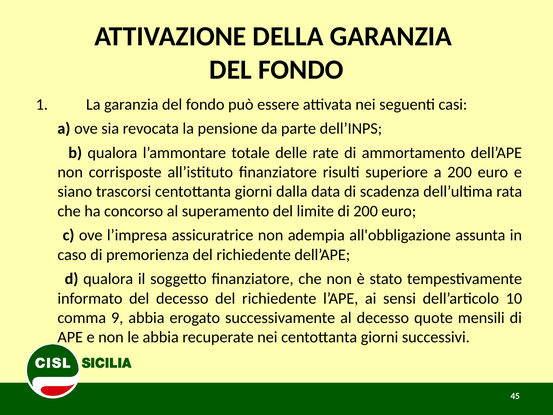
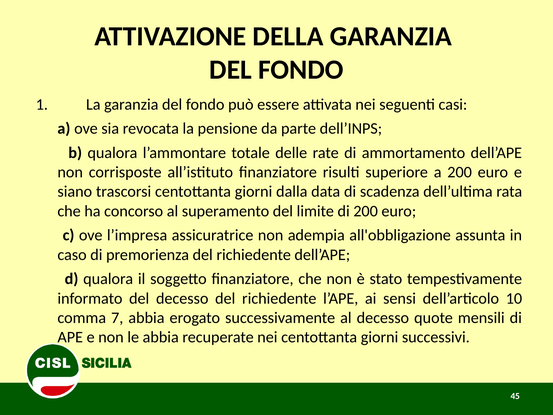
9: 9 -> 7 (117, 318)
